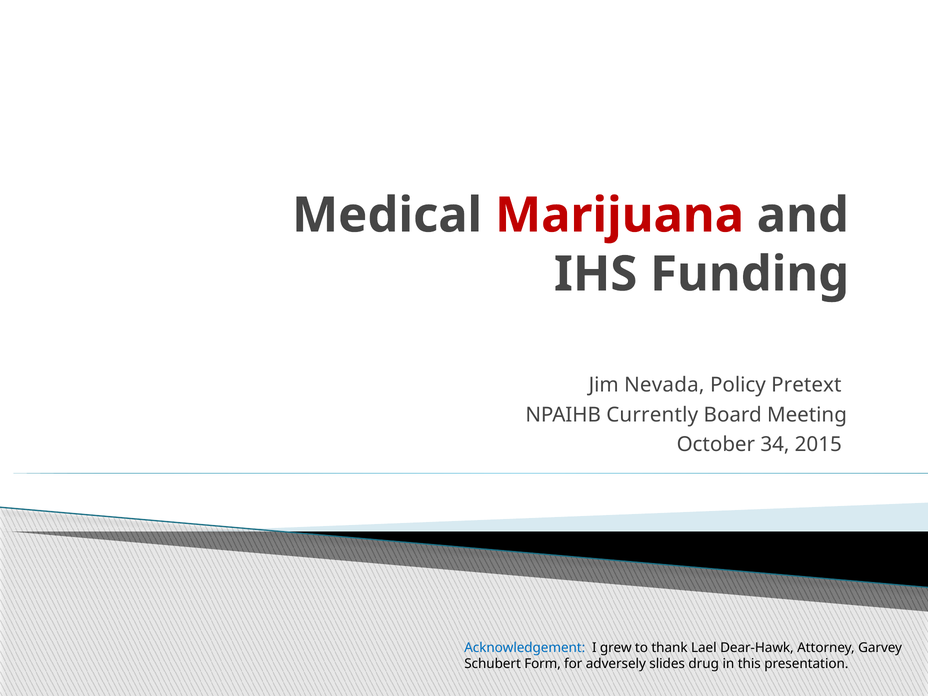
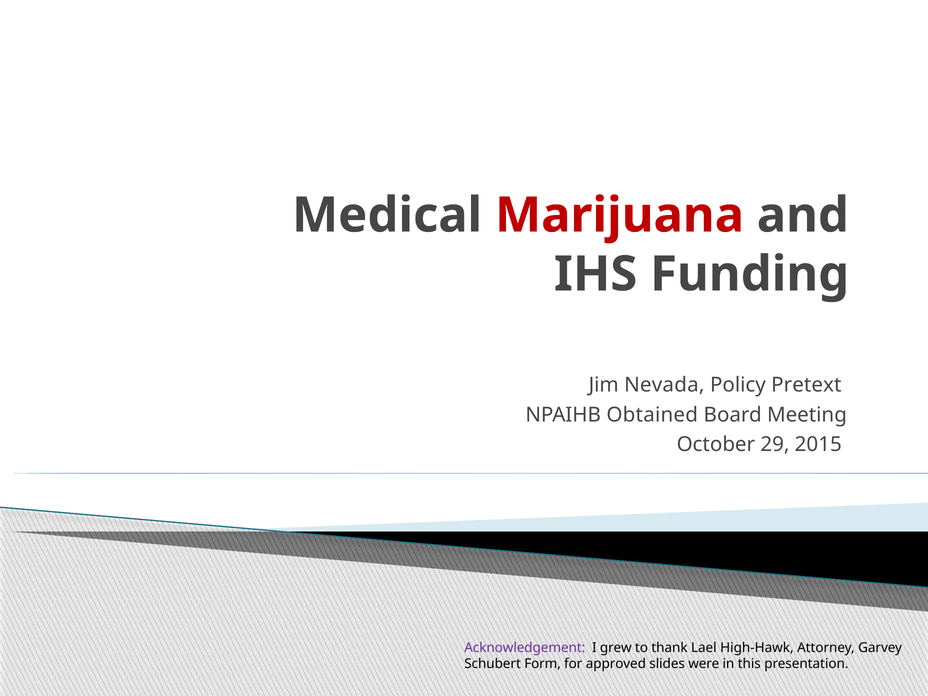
Currently: Currently -> Obtained (652, 415)
34: 34 -> 29 (775, 445)
Acknowledgement colour: blue -> purple (525, 648)
Dear-Hawk: Dear-Hawk -> High-Hawk (757, 648)
adversely: adversely -> approved (616, 664)
drug: drug -> were (704, 664)
